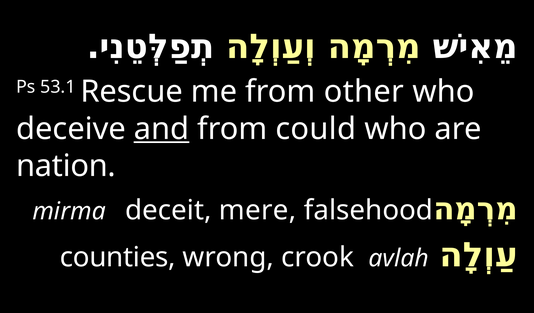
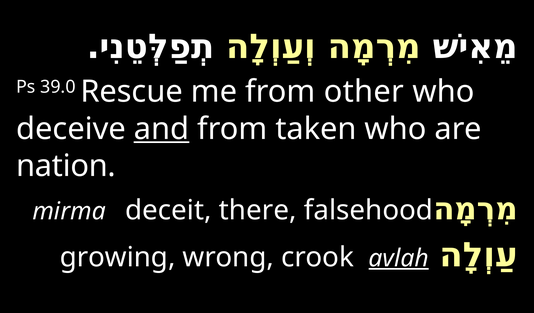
53.1: 53.1 -> 39.0 (58, 87)
could: could -> taken (316, 129)
mere: mere -> there (258, 210)
counties: counties -> growing (118, 257)
avlah underline: none -> present (399, 258)
